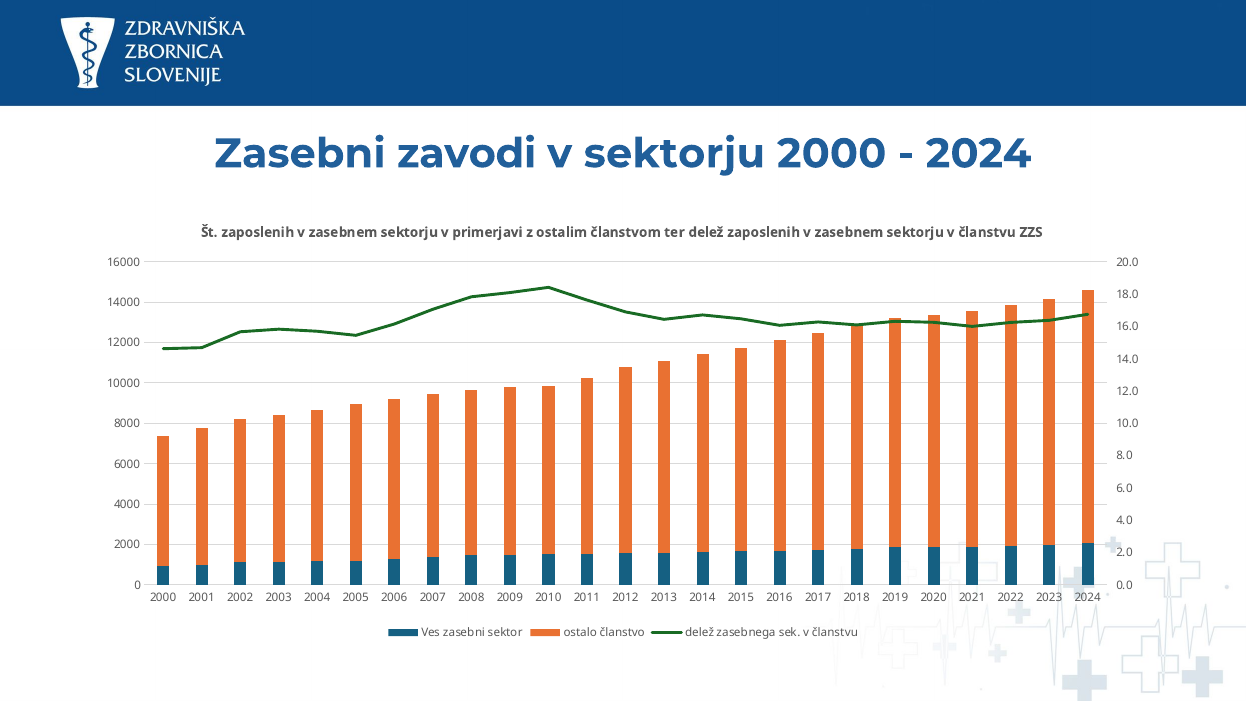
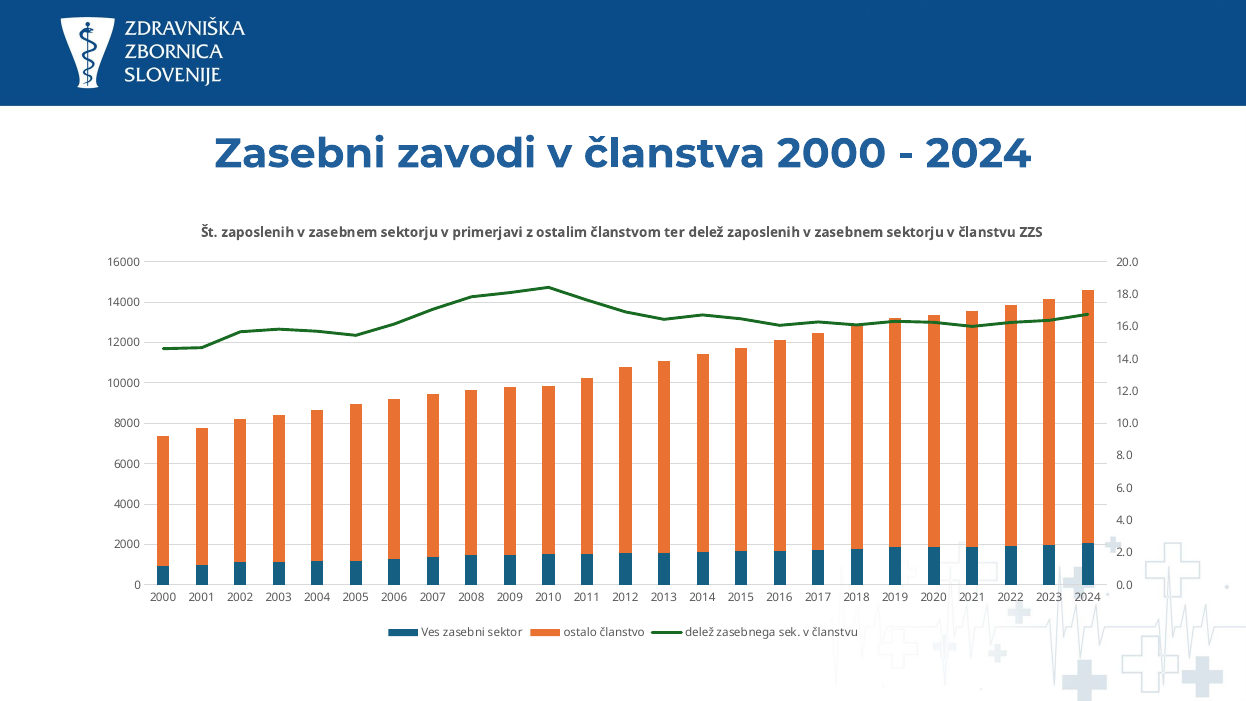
v sektorju: sektorju -> članstva (675, 154)
